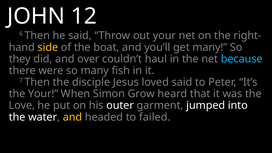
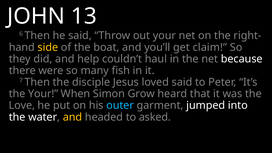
12: 12 -> 13 (84, 16)
get many: many -> claim (210, 47)
over: over -> help (88, 59)
because colour: light blue -> white (242, 59)
outer colour: white -> light blue (120, 105)
failed: failed -> asked (155, 117)
